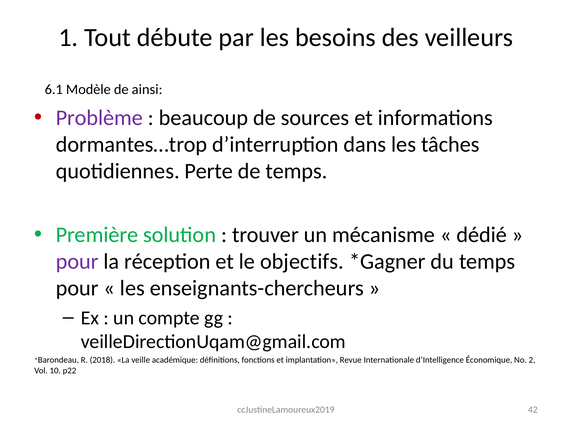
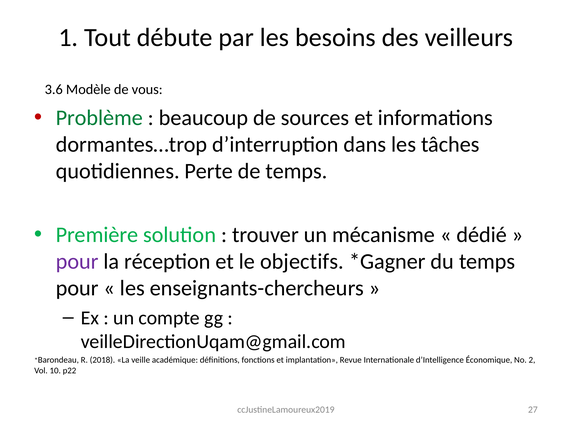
6.1: 6.1 -> 3.6 (54, 90)
ainsi: ainsi -> vous (147, 90)
Problème colour: purple -> green (99, 118)
42: 42 -> 27 (533, 410)
